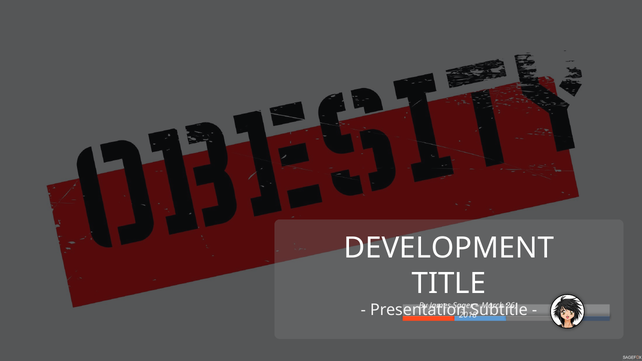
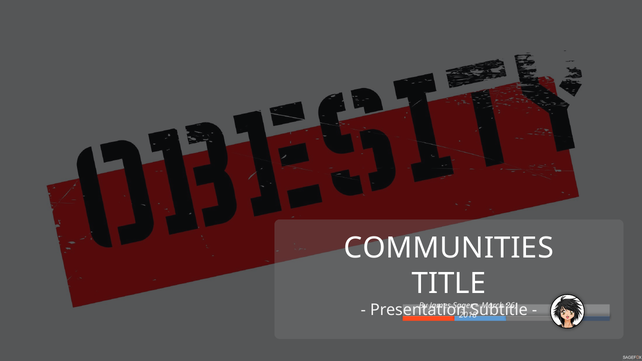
DEVELOPMENT: DEVELOPMENT -> COMMUNITIES (449, 248)
